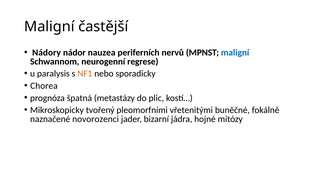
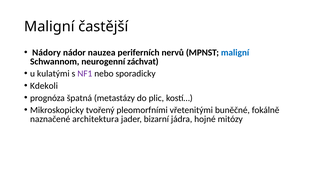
regrese: regrese -> záchvat (143, 62)
paralysis: paralysis -> kulatými (53, 74)
NF1 colour: orange -> purple (85, 74)
Chorea: Chorea -> Kdekoli (44, 86)
novorozenci: novorozenci -> architektura (96, 119)
